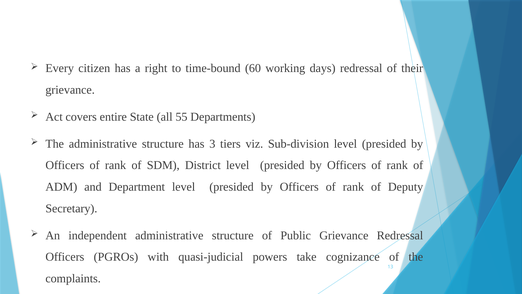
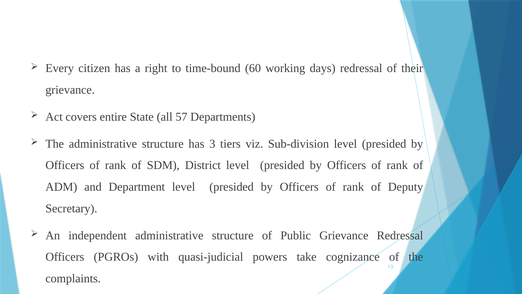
55: 55 -> 57 (181, 117)
